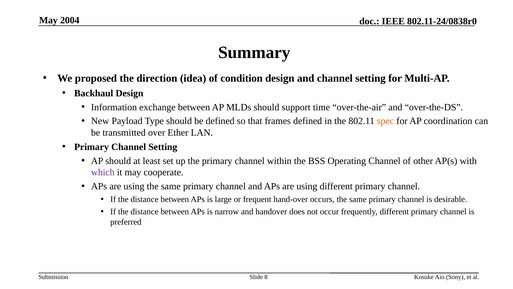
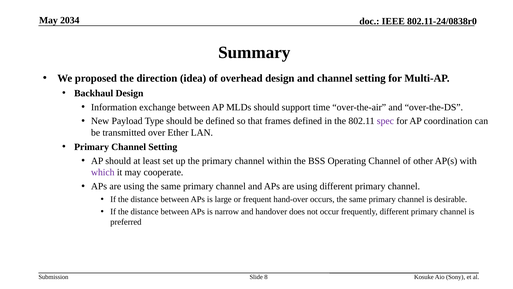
2004: 2004 -> 2034 (70, 20)
condition: condition -> overhead (242, 78)
spec colour: orange -> purple (385, 121)
